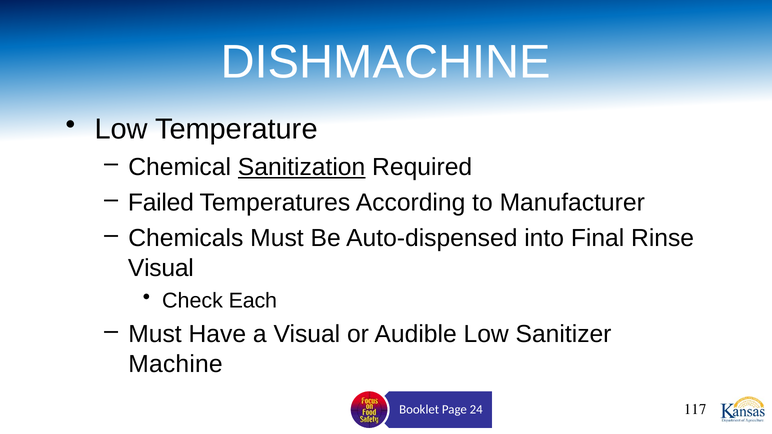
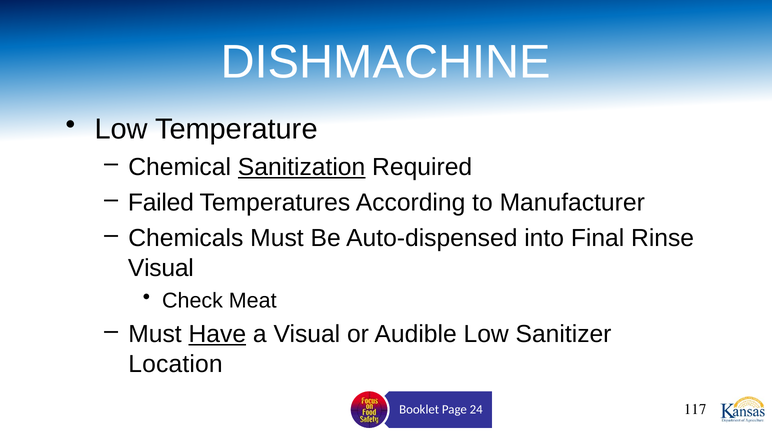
Each: Each -> Meat (253, 301)
Have underline: none -> present (217, 335)
Machine: Machine -> Location (176, 364)
